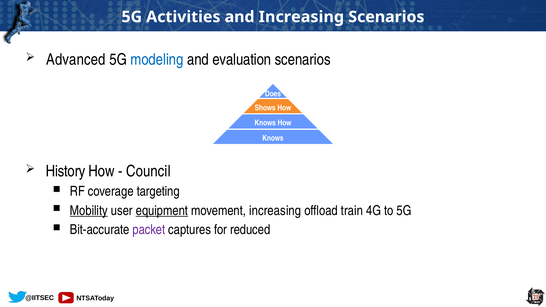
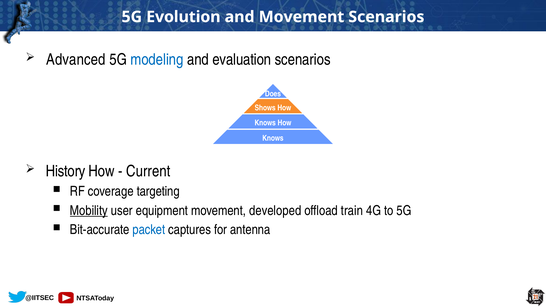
Activities: Activities -> Evolution (183, 17)
and Increasing: Increasing -> Movement (301, 17)
Council: Council -> Current (148, 171)
equipment underline: present -> none (162, 211)
movement increasing: increasing -> developed (275, 211)
packet colour: purple -> blue (149, 230)
reduced: reduced -> antenna (250, 230)
